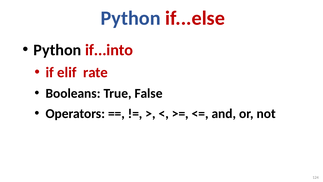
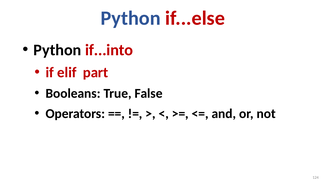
rate: rate -> part (96, 72)
